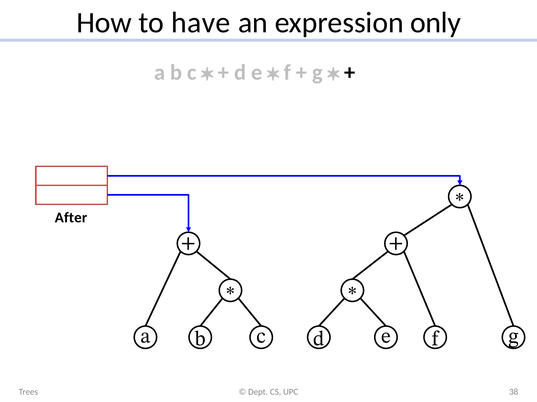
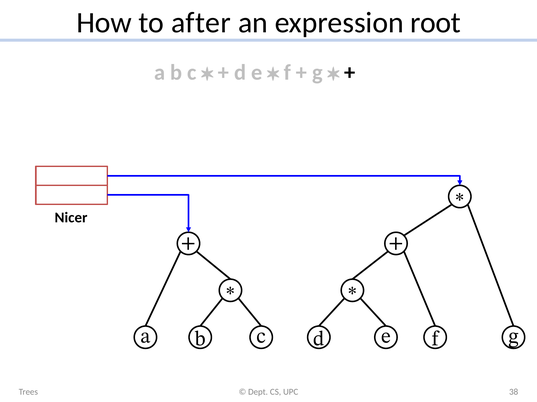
have: have -> after (201, 23)
only: only -> root (435, 23)
After: After -> Nicer (71, 218)
